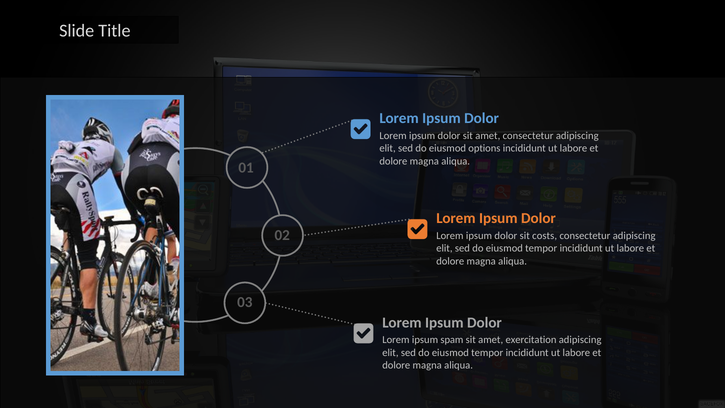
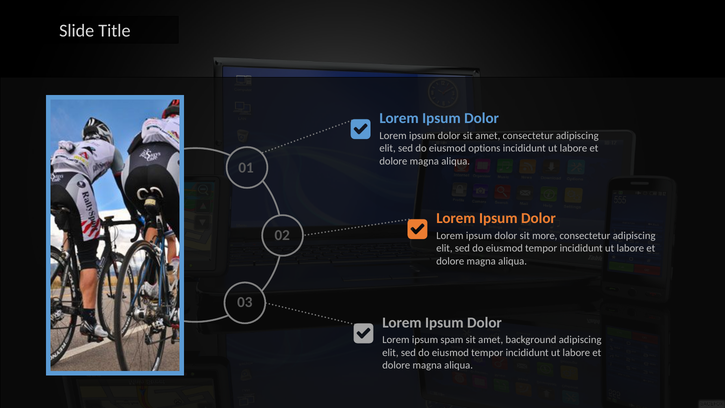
costs: costs -> more (545, 236)
exercitation: exercitation -> background (531, 340)
